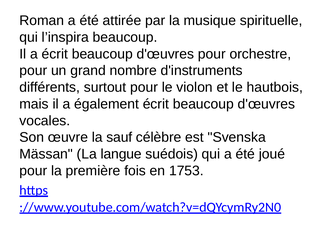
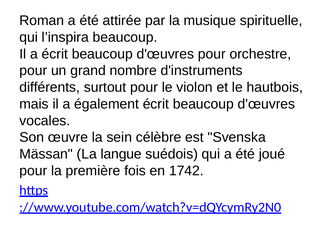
sauf: sauf -> sein (119, 138)
1753: 1753 -> 1742 (186, 171)
